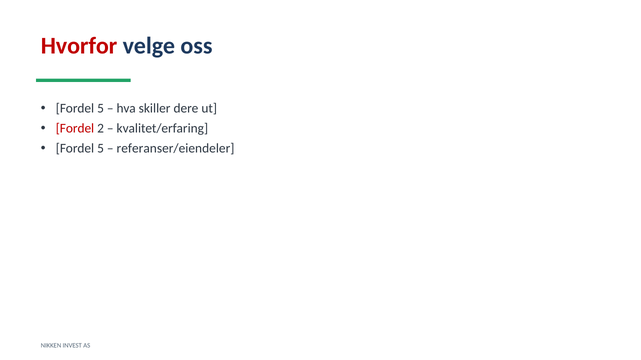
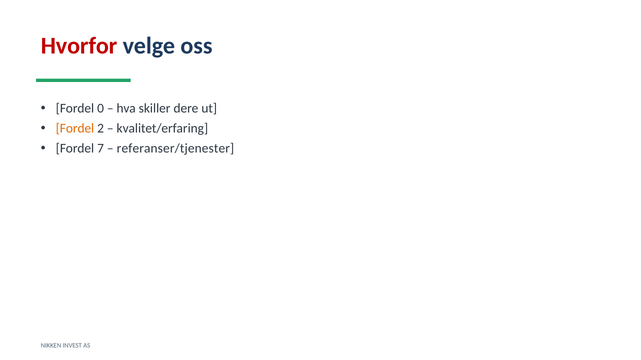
5: 5 -> 0 (101, 109)
Fordel colour: red -> orange (75, 129)
5: 5 -> 7 (101, 149)
referanser/eiendeler: referanser/eiendeler -> referanser/tjenester (175, 149)
